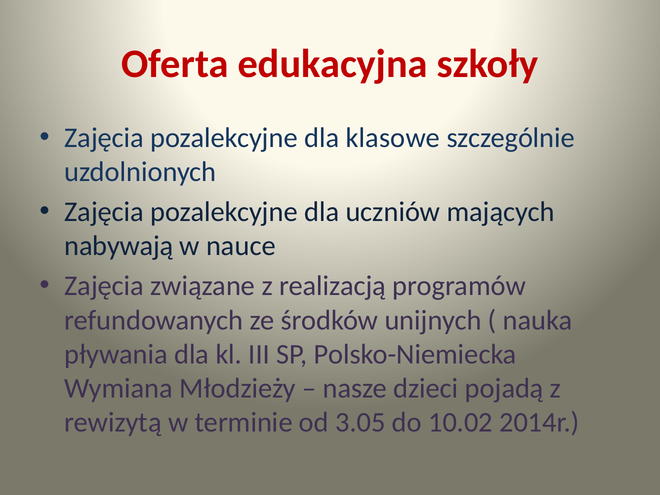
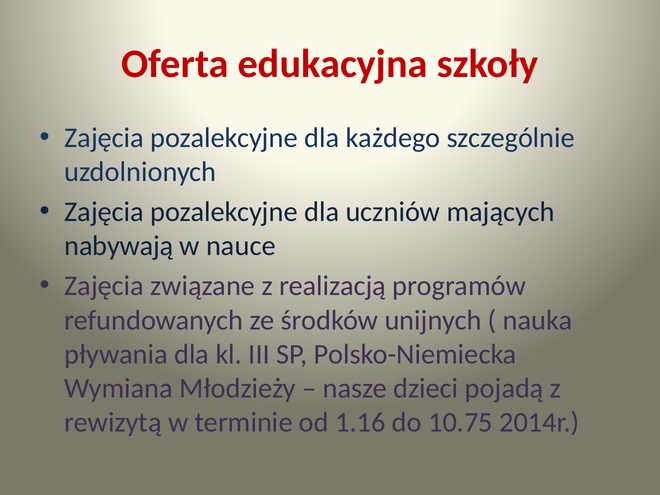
klasowe: klasowe -> każdego (393, 138)
3.05: 3.05 -> 1.16 (360, 423)
10.02: 10.02 -> 10.75 (461, 423)
